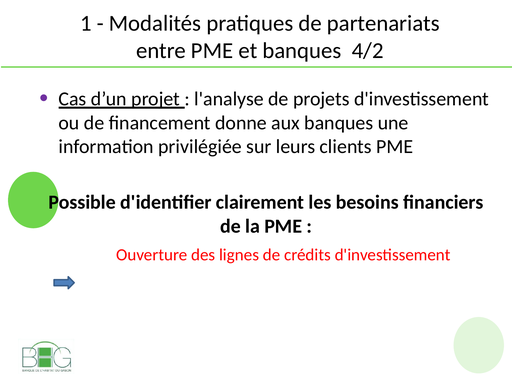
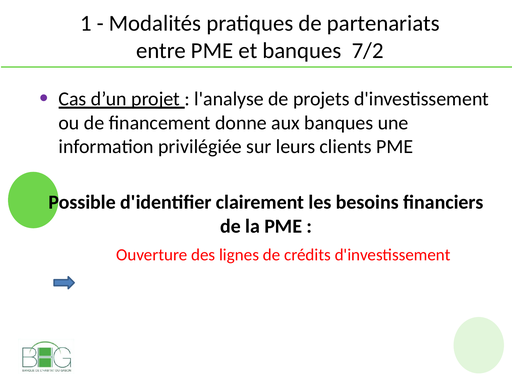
4/2: 4/2 -> 7/2 (368, 51)
